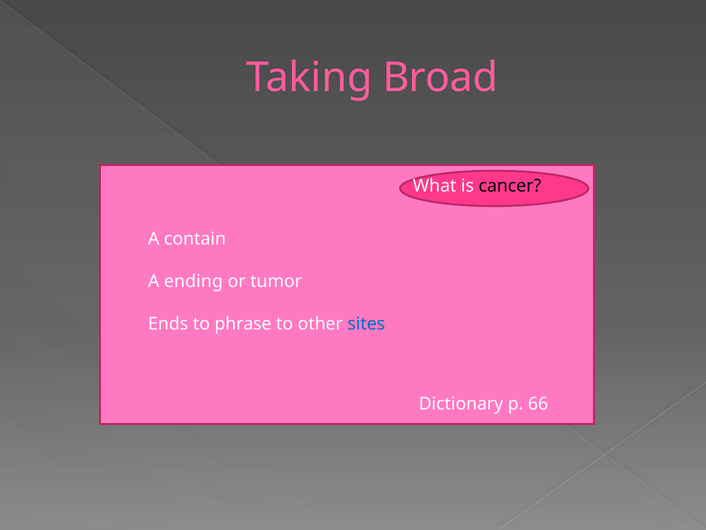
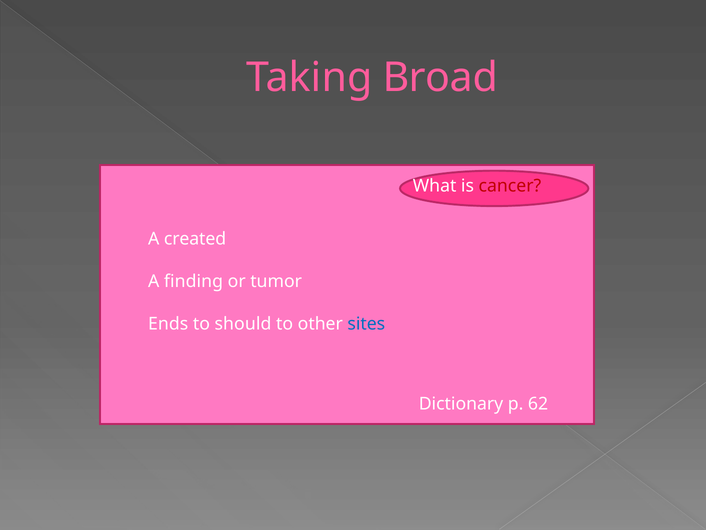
cancer colour: black -> red (510, 186)
contain: contain -> created (195, 239)
ending: ending -> finding (193, 281)
phrase: phrase -> should (243, 324)
66: 66 -> 62 (538, 404)
